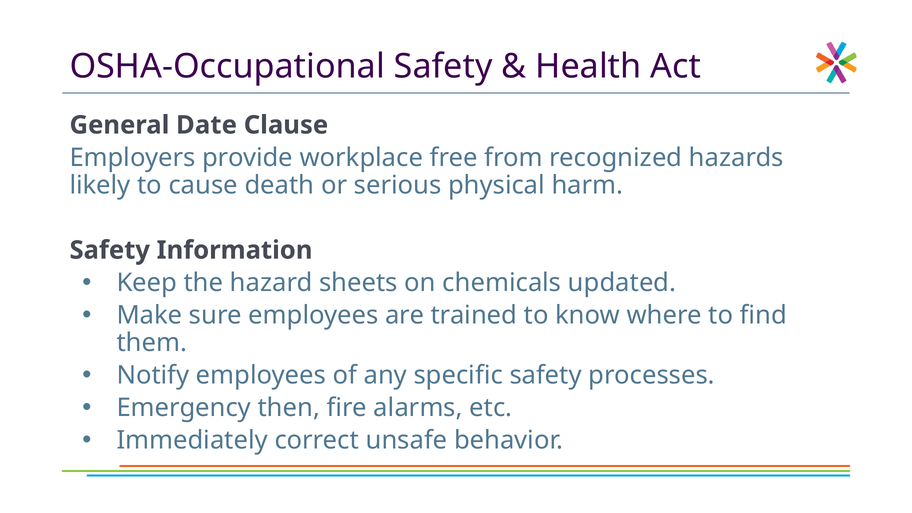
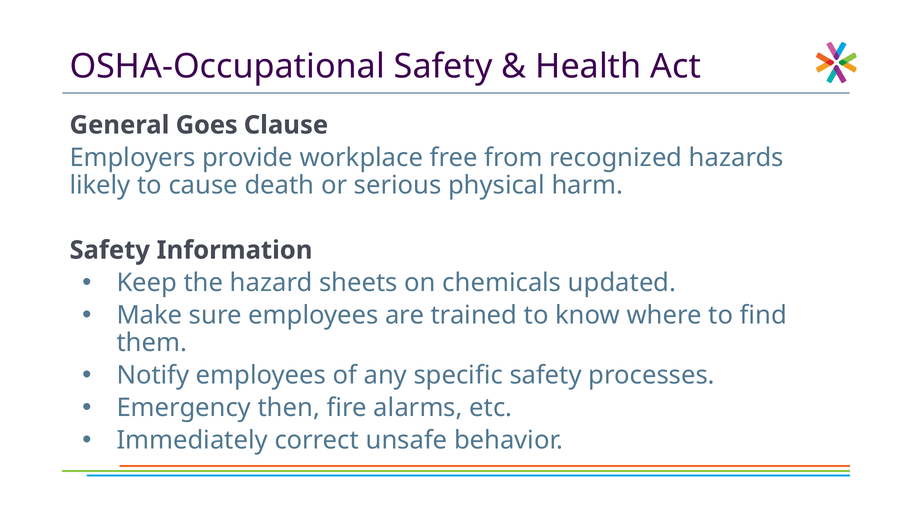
Date: Date -> Goes (207, 125)
